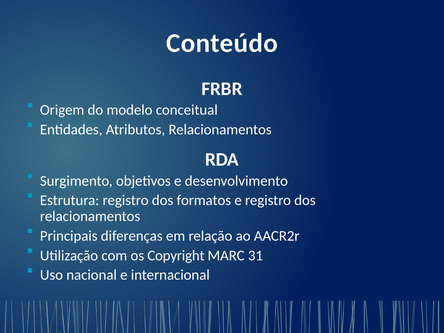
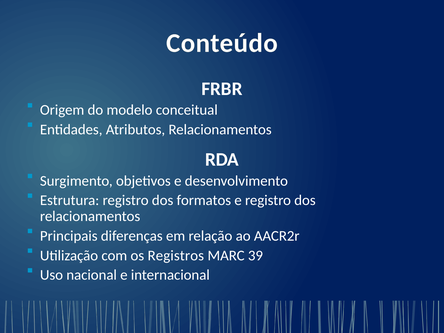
Copyright: Copyright -> Registros (176, 255)
31: 31 -> 39 (255, 255)
